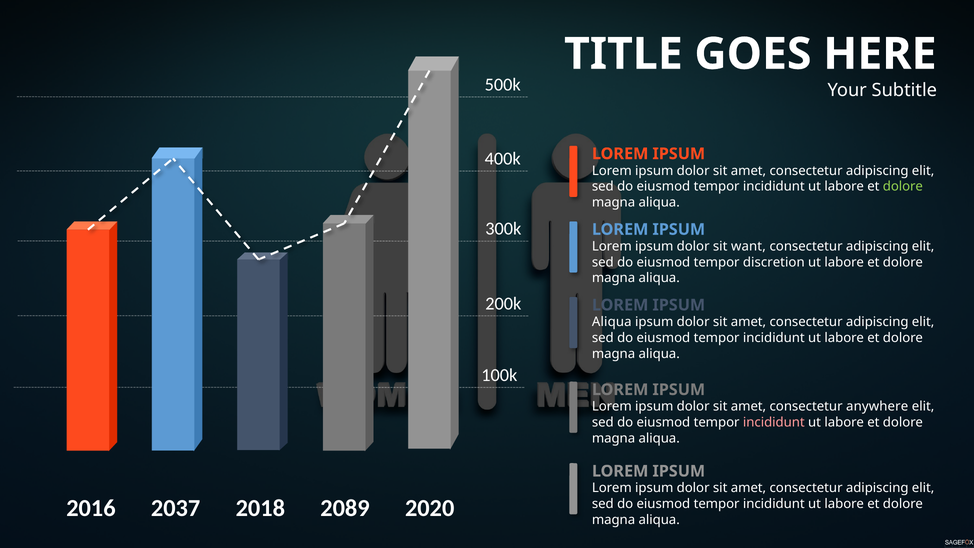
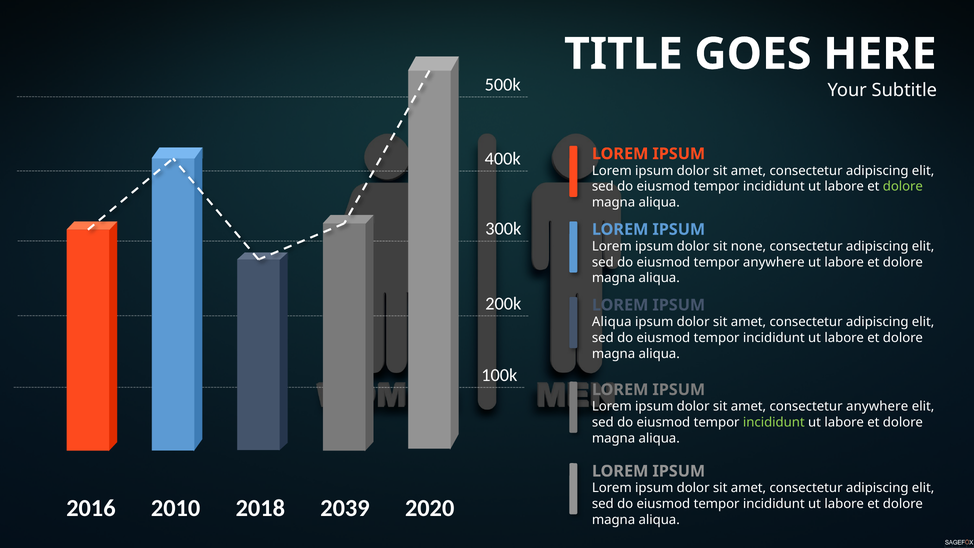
want: want -> none (748, 246)
tempor discretion: discretion -> anywhere (774, 262)
incididunt colour: pink -> light green (774, 422)
2037: 2037 -> 2010 (176, 508)
2089: 2089 -> 2039 (345, 508)
